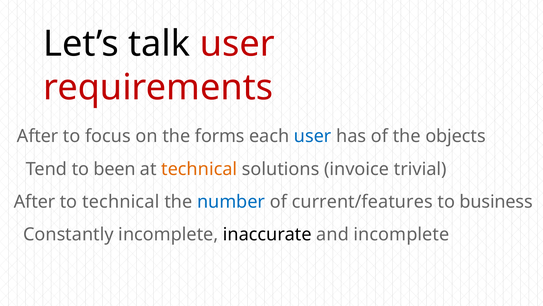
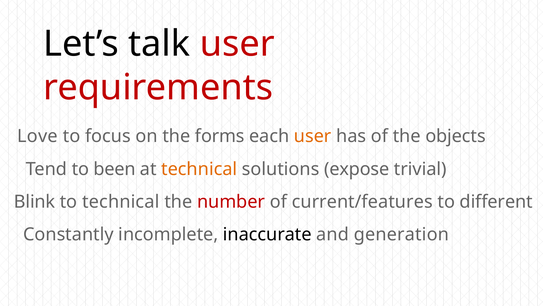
After: After -> Love (37, 136)
user colour: blue -> orange (313, 136)
invoice: invoice -> expose (357, 169)
After: After -> Blink (35, 202)
number colour: blue -> red (231, 202)
business: business -> different (496, 202)
and incomplete: incomplete -> generation (401, 234)
